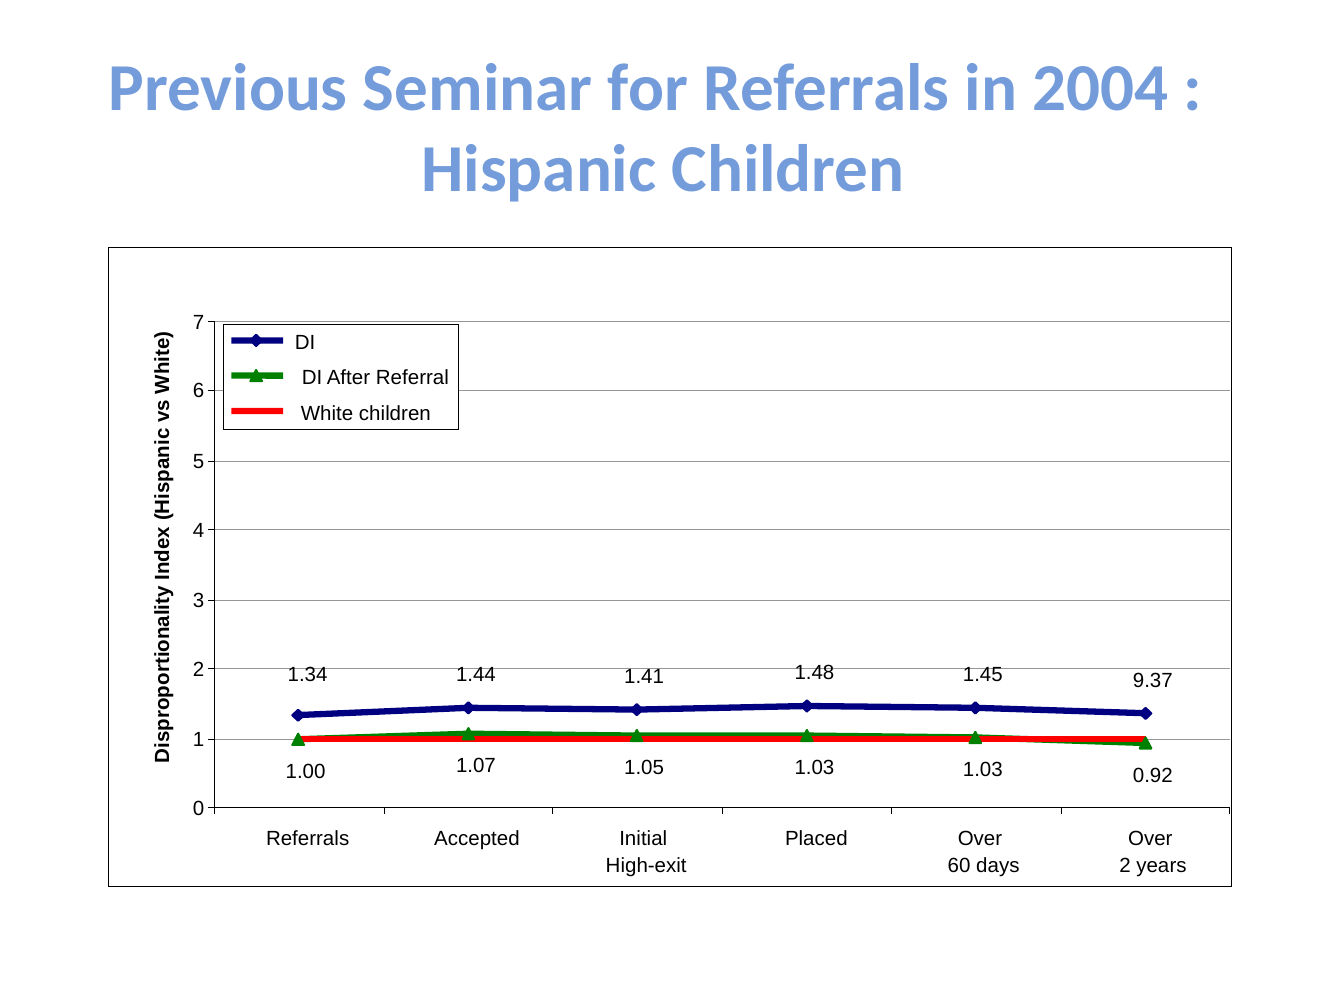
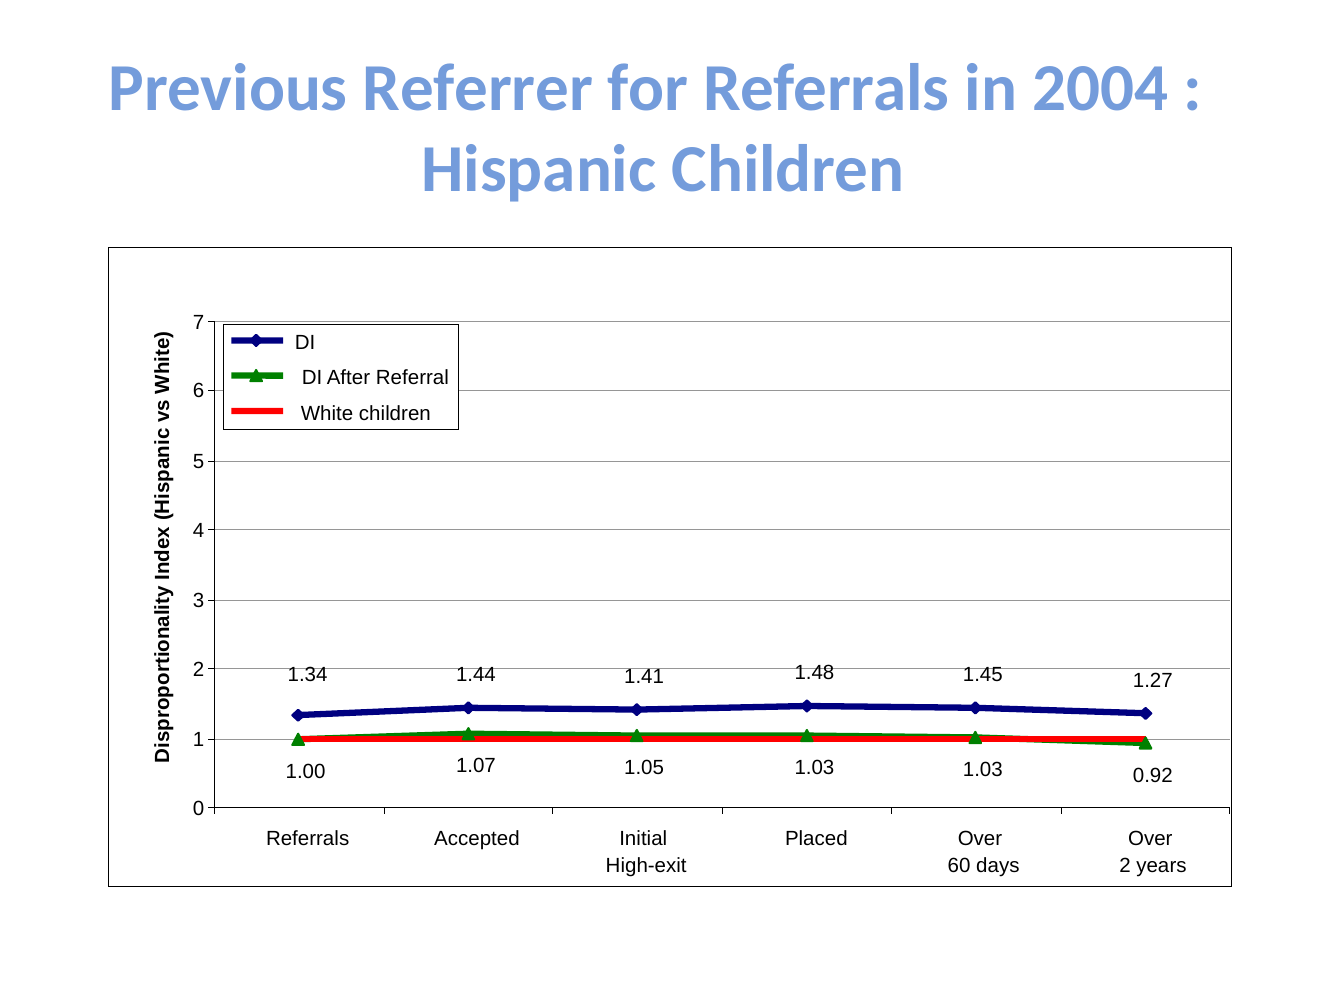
Seminar: Seminar -> Referrer (478, 89)
9.37: 9.37 -> 1.27 (1153, 681)
